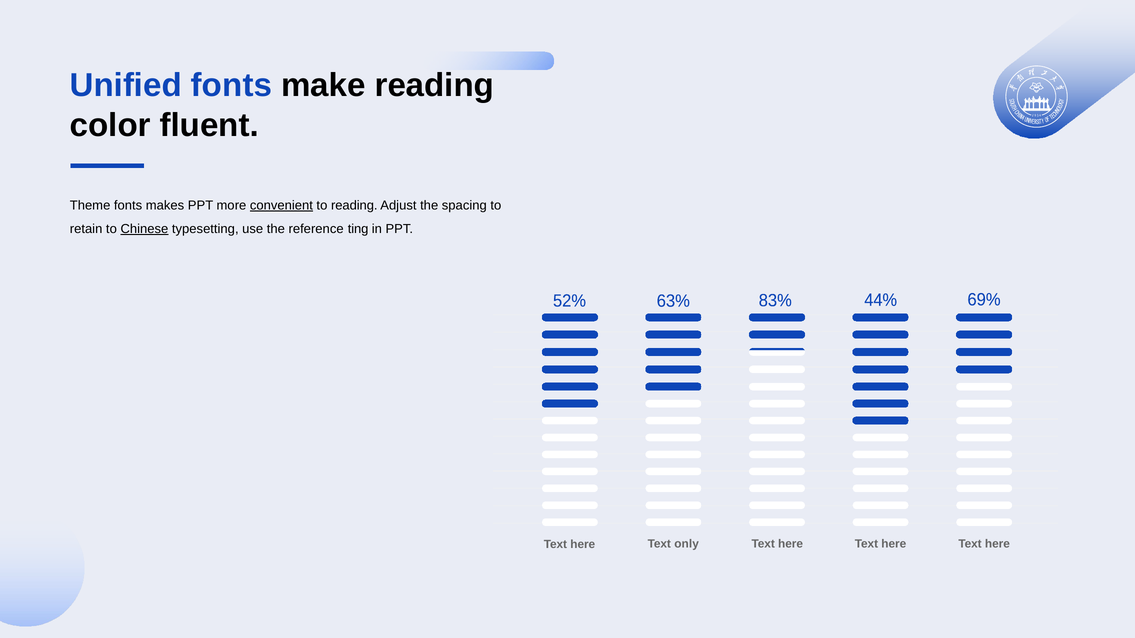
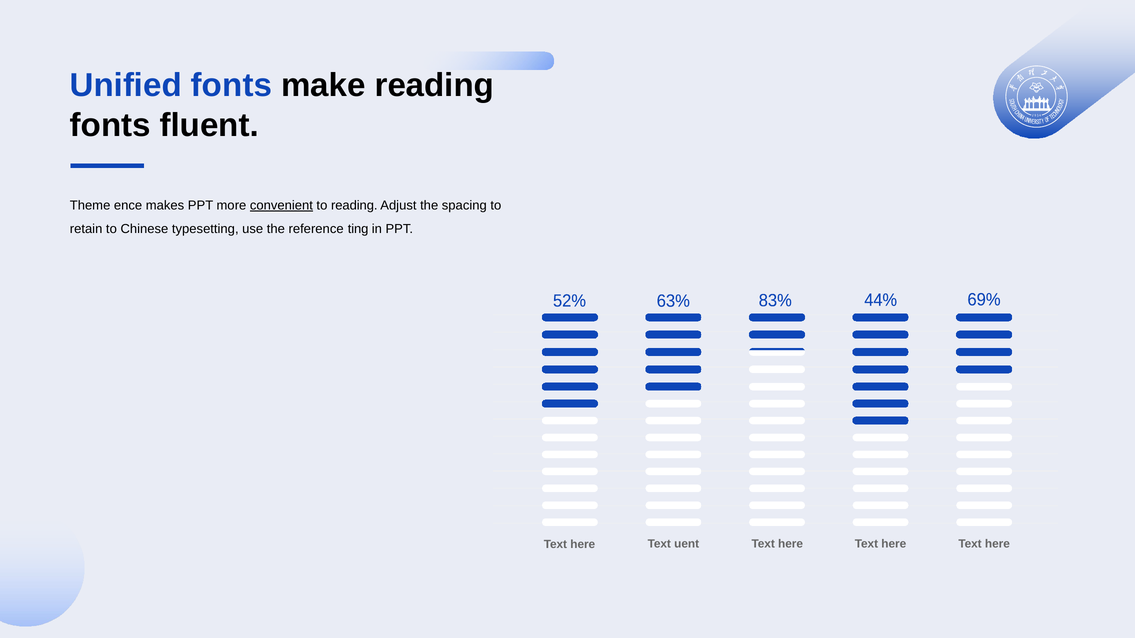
color: color -> fonts (110, 125)
fonts: fonts -> ence (128, 206)
Chinese underline: present -> none (144, 229)
only: only -> uent (687, 544)
